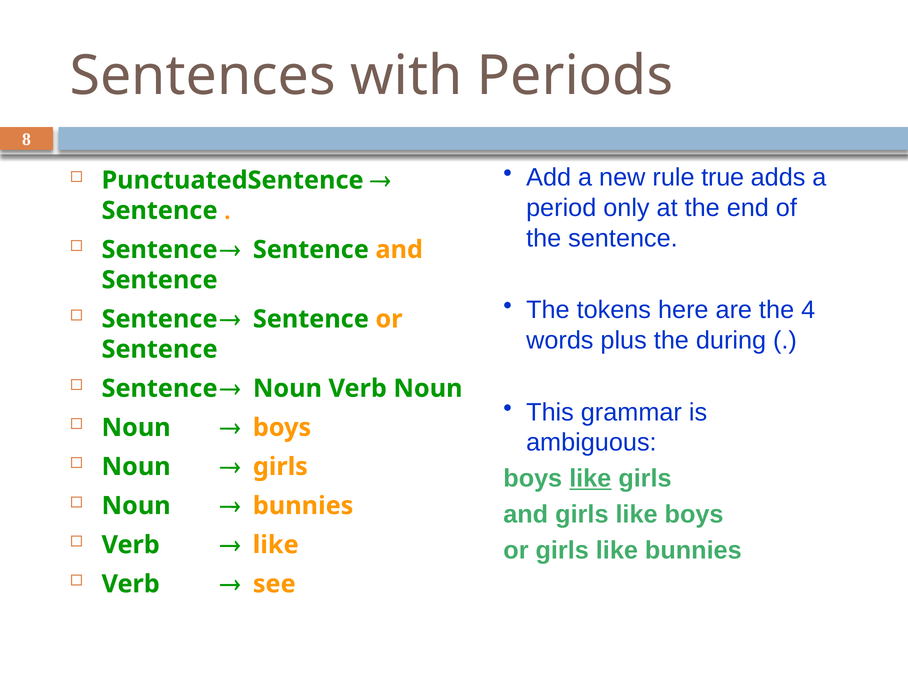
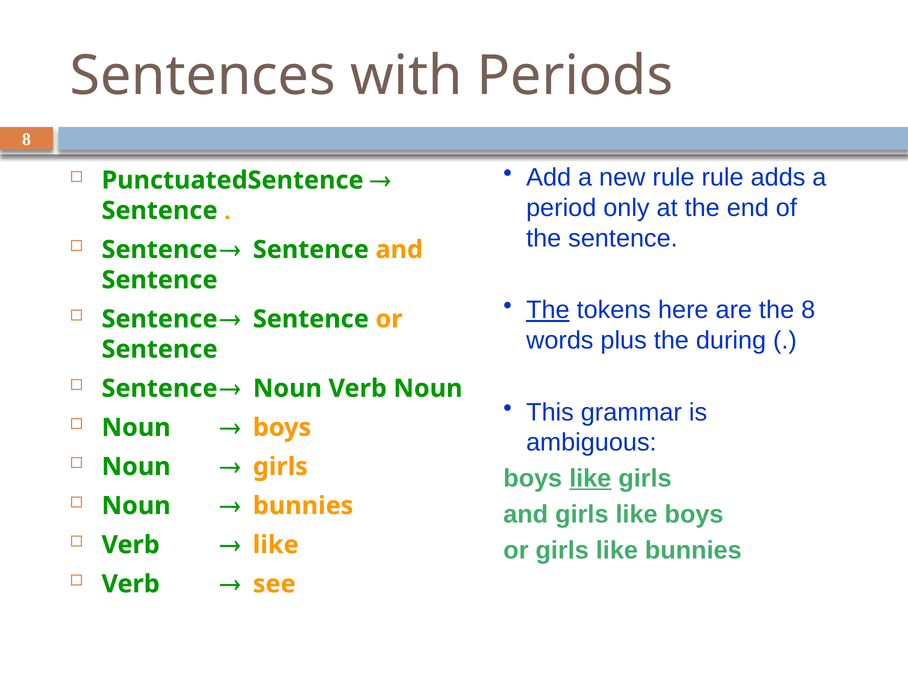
rule true: true -> rule (723, 178)
The underline: none -> present (548, 310)
the 4: 4 -> 8 (808, 310)
